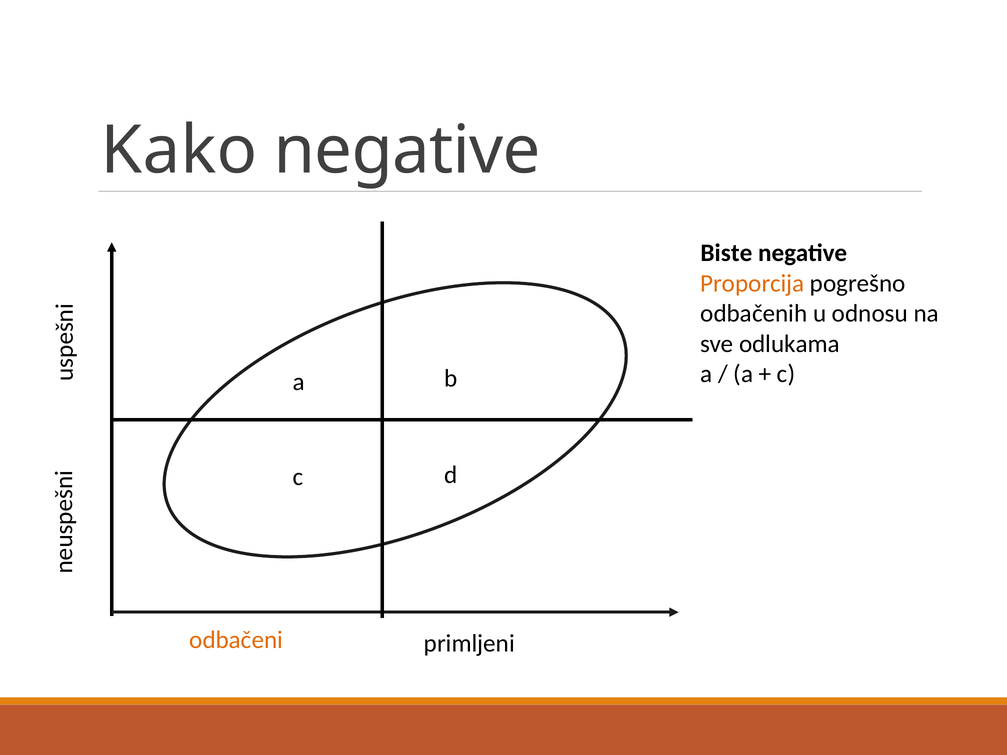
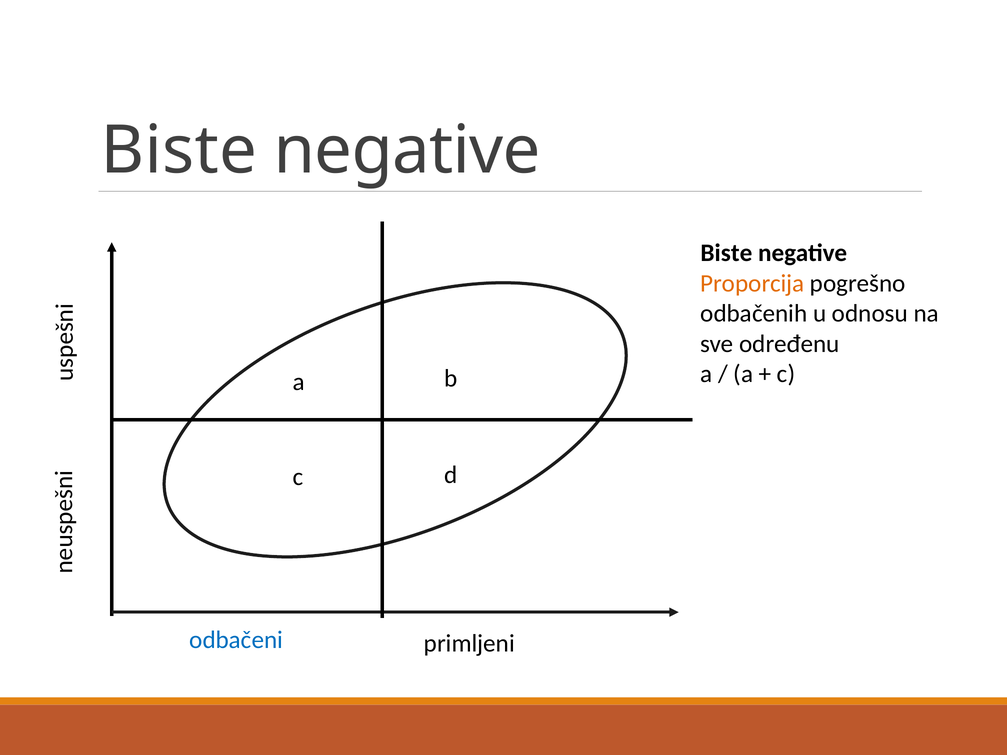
Kako: Kako -> Biste (179, 150)
odlukama: odlukama -> određenu (789, 344)
odbačeni colour: orange -> blue (236, 640)
